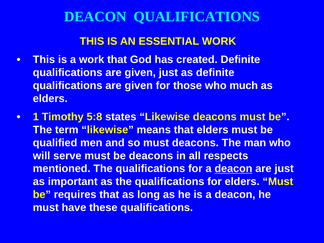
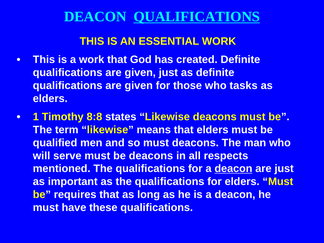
QUALIFICATIONS underline: none -> present (197, 17)
much: much -> tasks (244, 85)
5:8: 5:8 -> 8:8 (94, 117)
